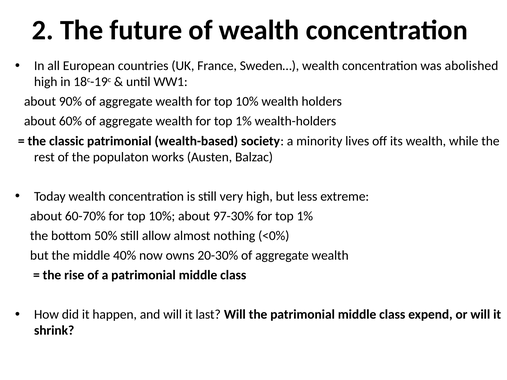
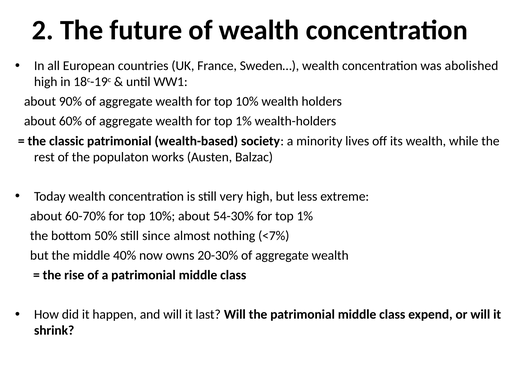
97-30%: 97-30% -> 54-30% (233, 216)
allow: allow -> since (156, 236)
<0%: <0% -> <7% (274, 236)
